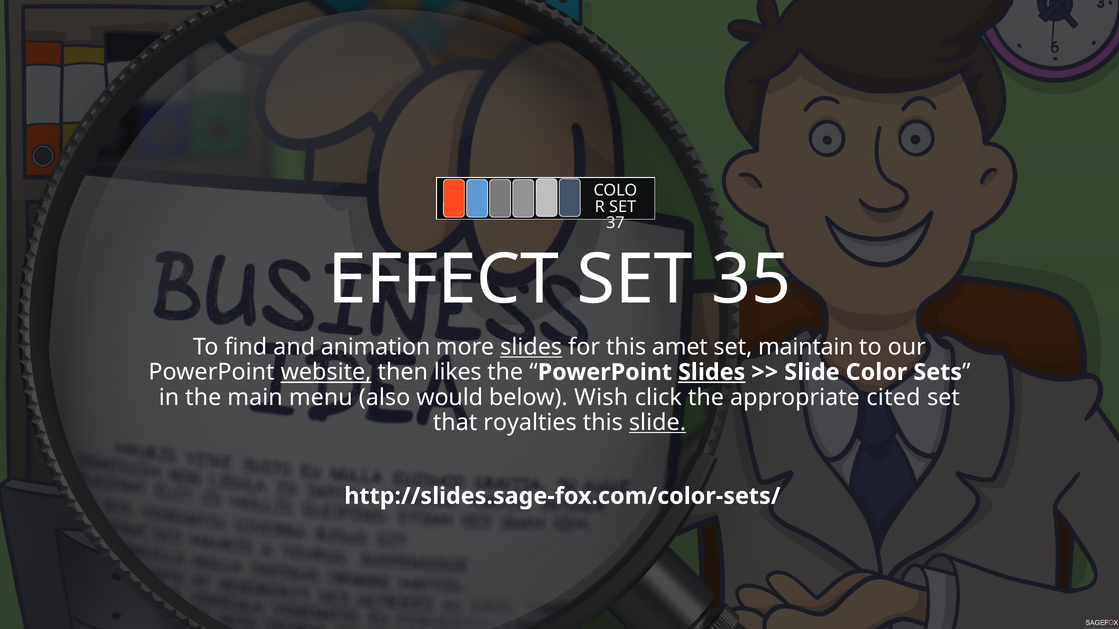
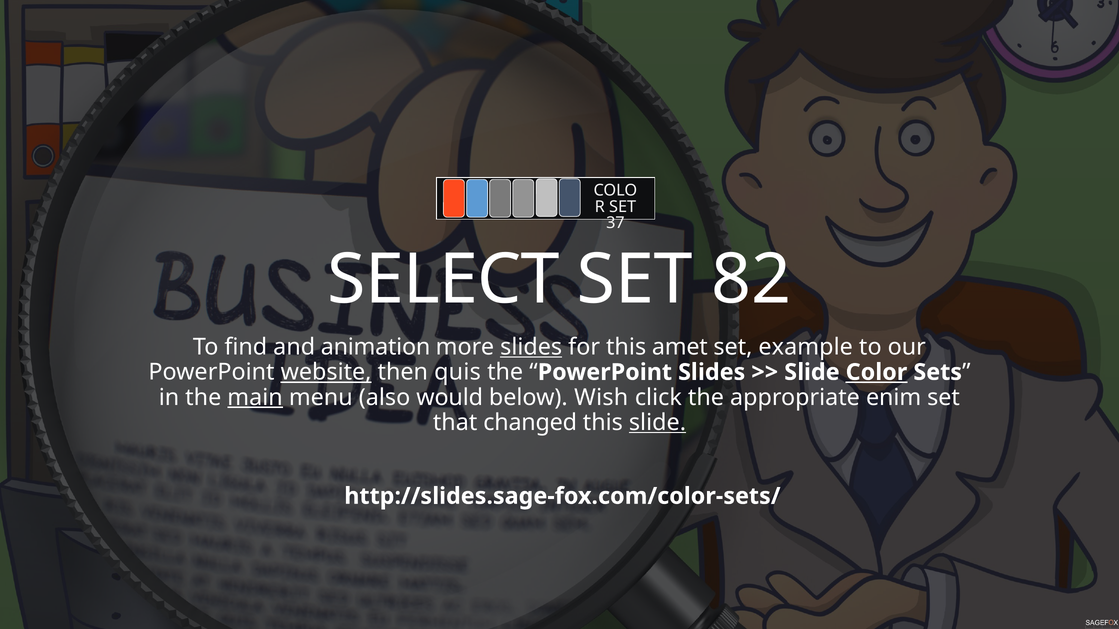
EFFECT: EFFECT -> SELECT (444, 280)
35: 35 -> 82 (751, 280)
maintain: maintain -> example (806, 347)
likes: likes -> quis (457, 372)
Slides underline: present -> none (712, 372)
Color underline: none -> present (876, 372)
main underline: none -> present (255, 398)
cited: cited -> enim (894, 398)
royalties: royalties -> changed (530, 423)
